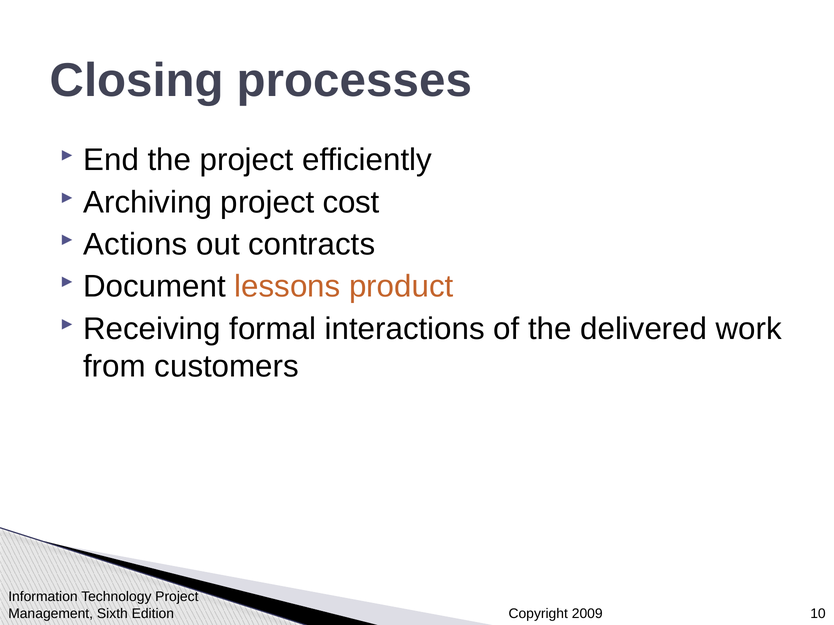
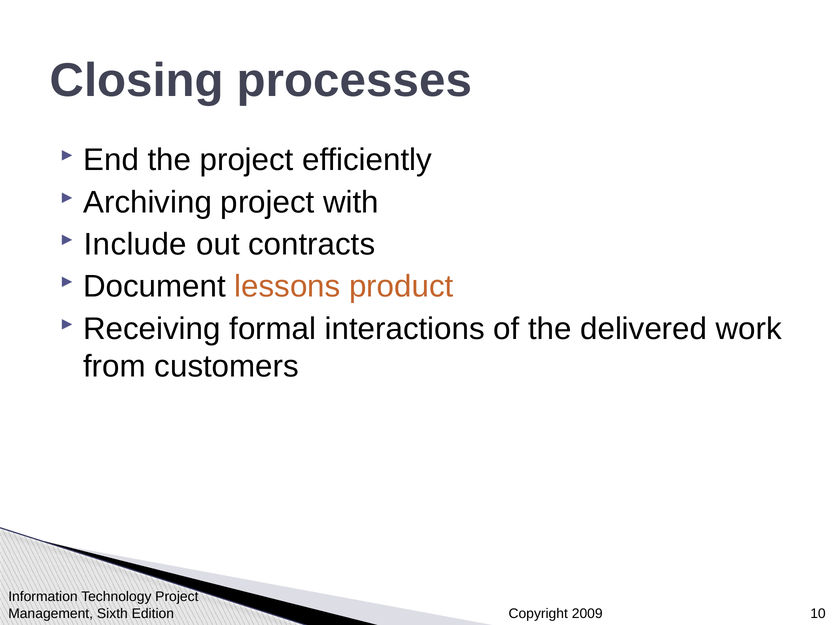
cost: cost -> with (351, 202)
Actions: Actions -> Include (135, 245)
